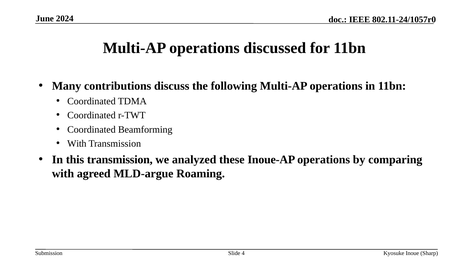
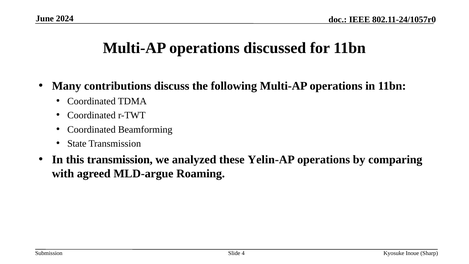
With: With -> State (77, 144)
Inoue-AP: Inoue-AP -> Yelin-AP (271, 160)
